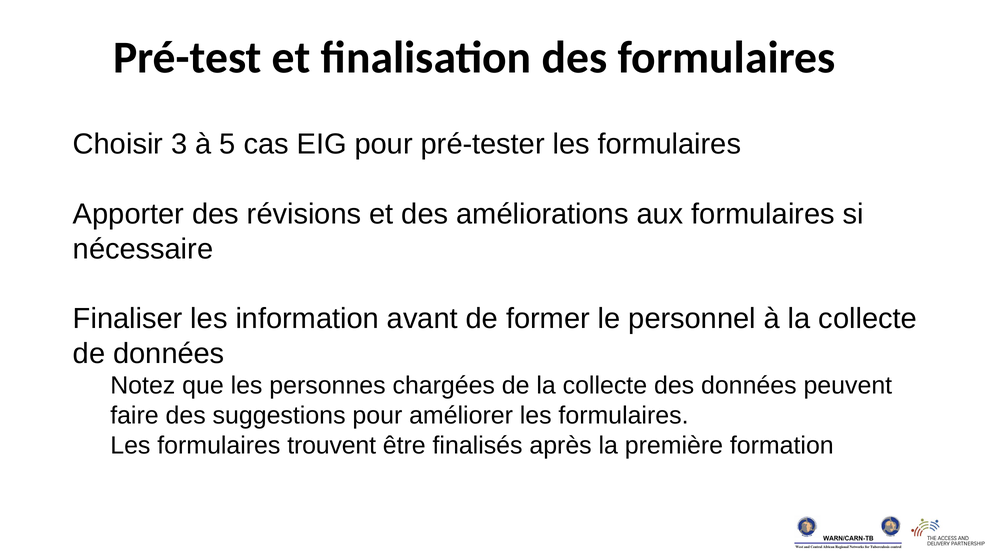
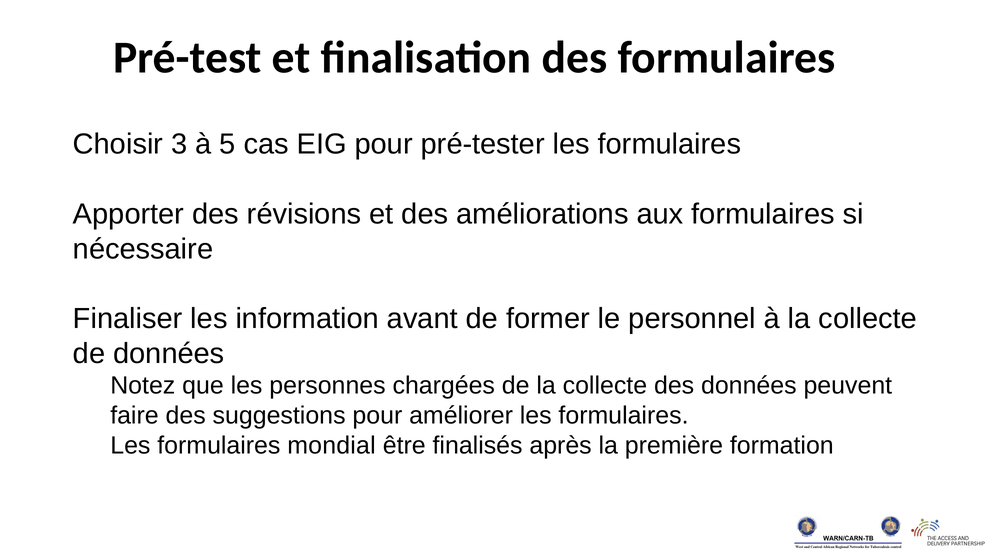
trouvent: trouvent -> mondial (331, 446)
